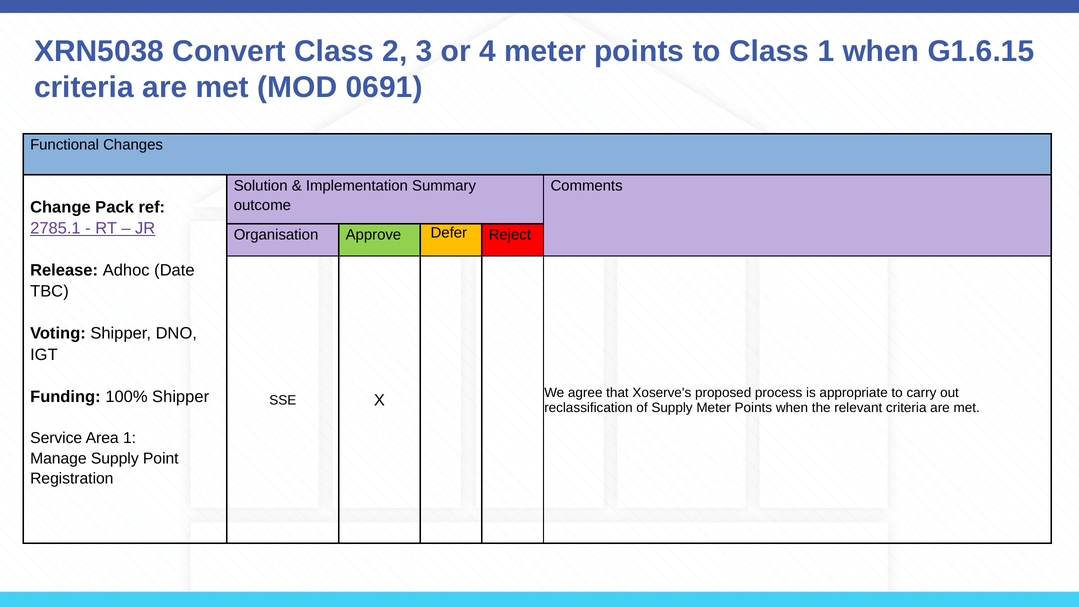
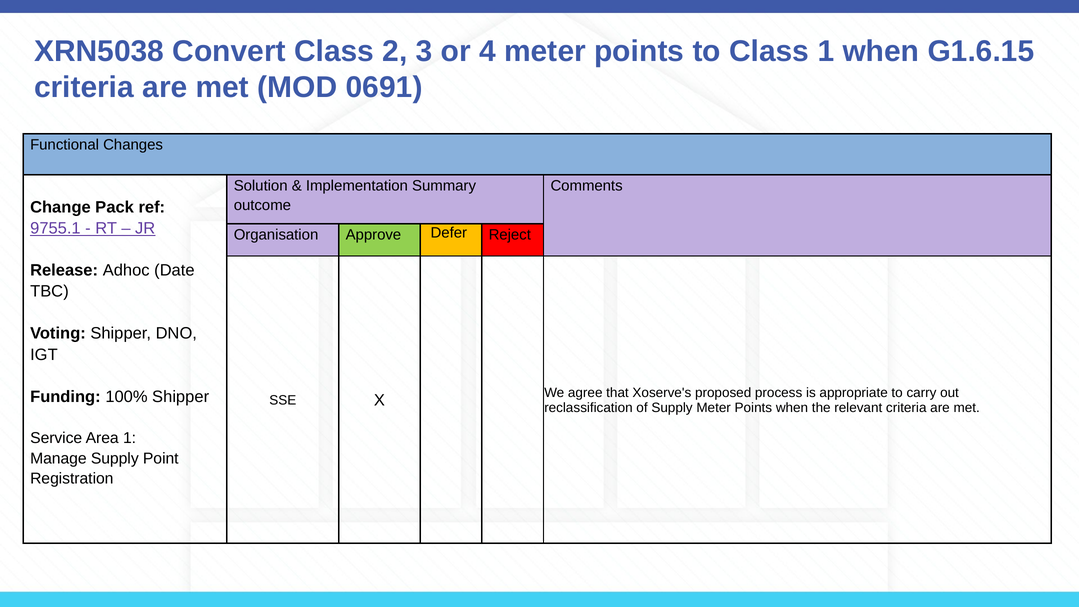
2785.1: 2785.1 -> 9755.1 (55, 228)
